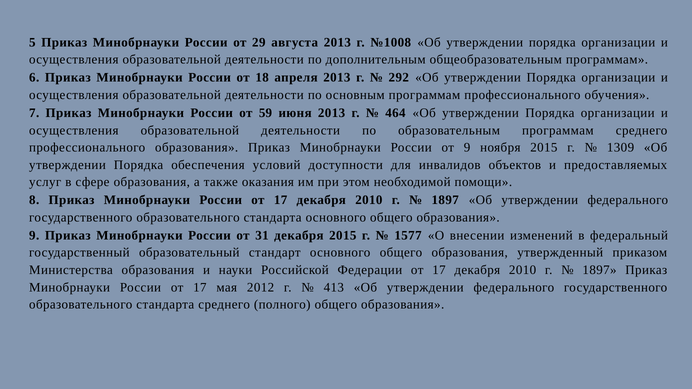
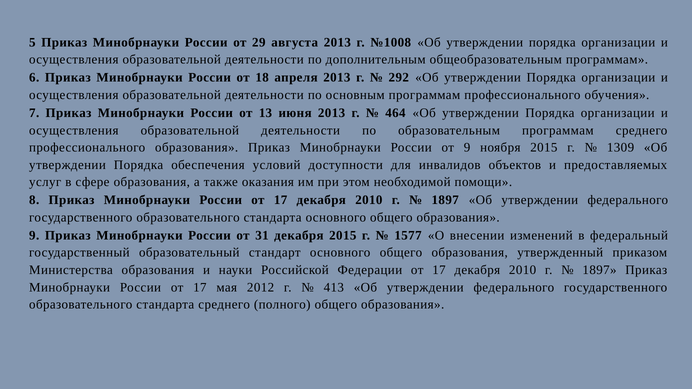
59: 59 -> 13 (265, 113)
